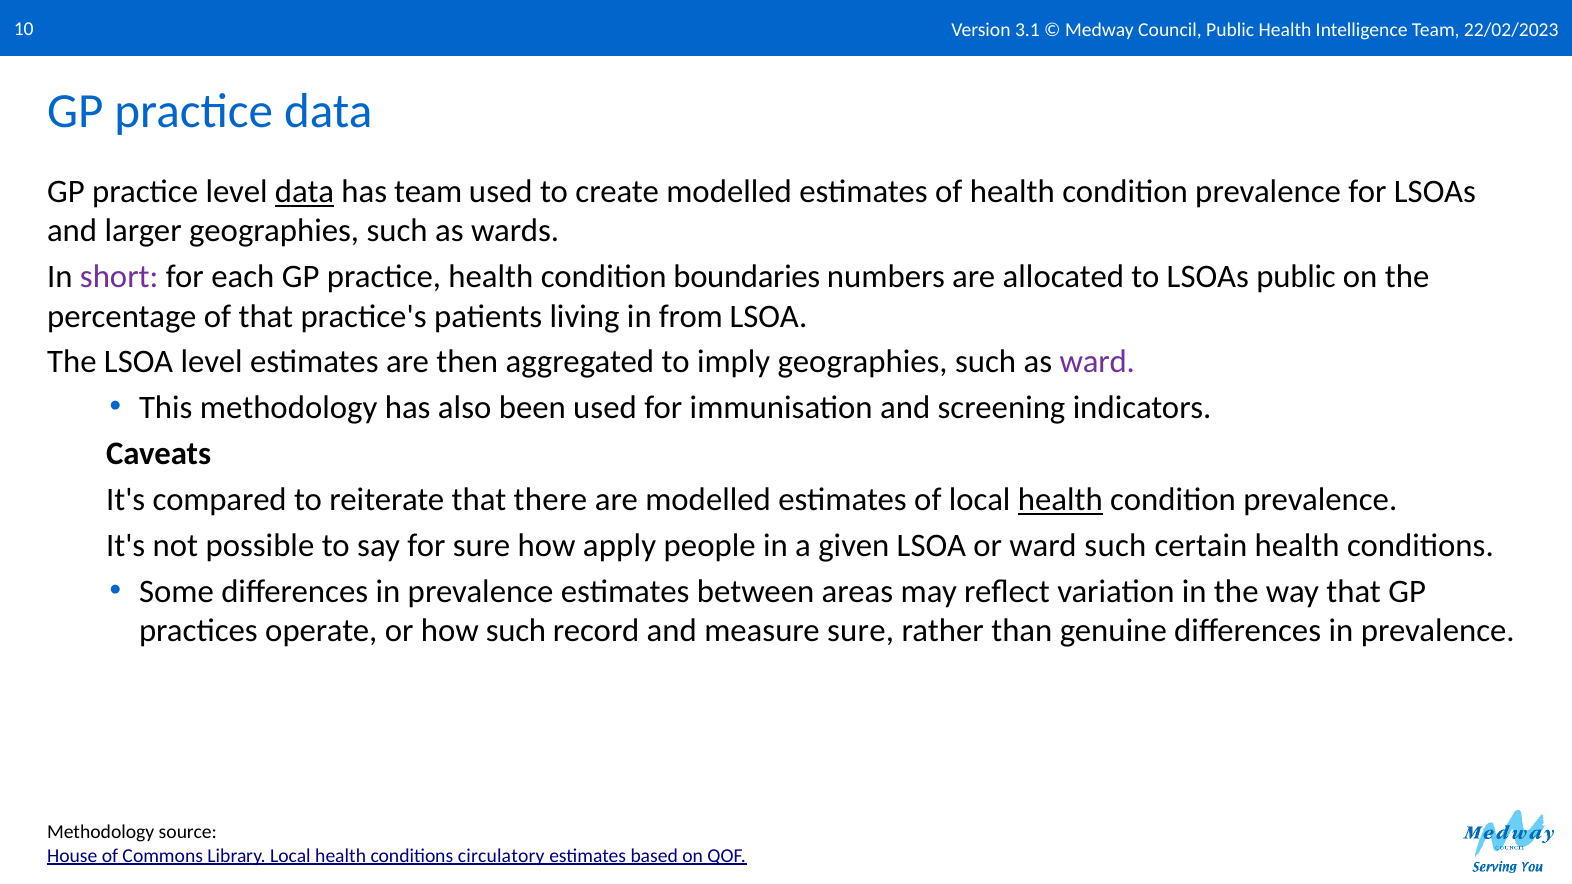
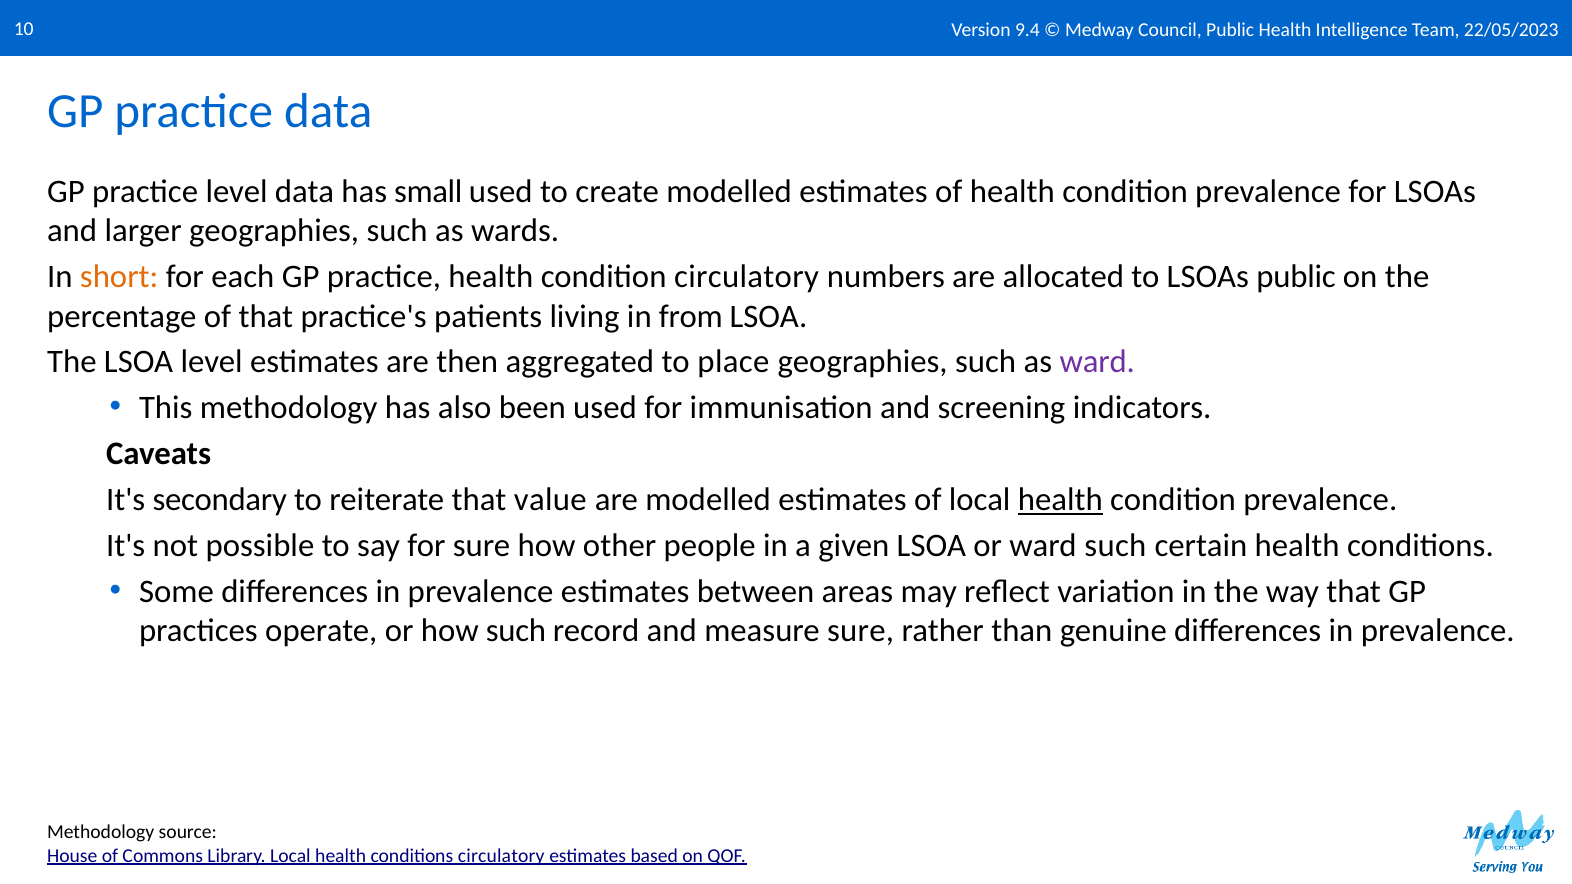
3.1: 3.1 -> 9.4 (1027, 30)
22/02/2023: 22/02/2023 -> 22/05/2023 (1511, 30)
data underline: present -> none (305, 192)
has team: team -> small (428, 192)
short colour: purple -> orange (119, 277)
condition boundaries: boundaries -> circulatory (746, 277)
imply: imply -> place (733, 362)
compared: compared -> secondary (220, 500)
there: there -> value (550, 500)
apply: apply -> other (620, 546)
